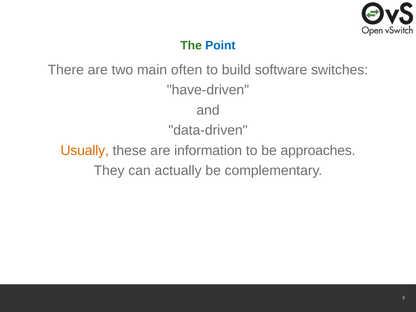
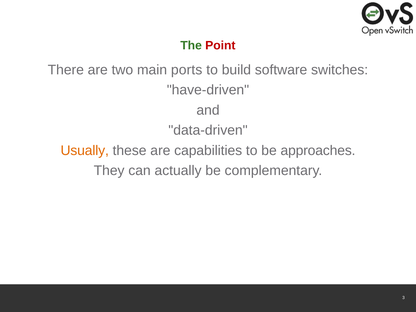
Point colour: blue -> red (220, 45)
often: often -> ports (187, 70)
information: information -> capabilities (208, 151)
